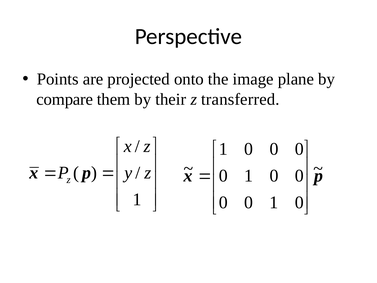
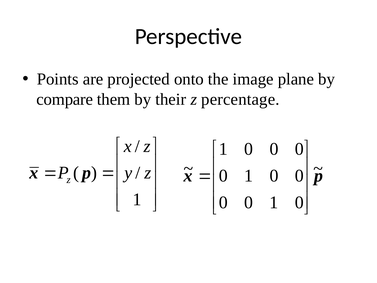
transferred: transferred -> percentage (240, 99)
